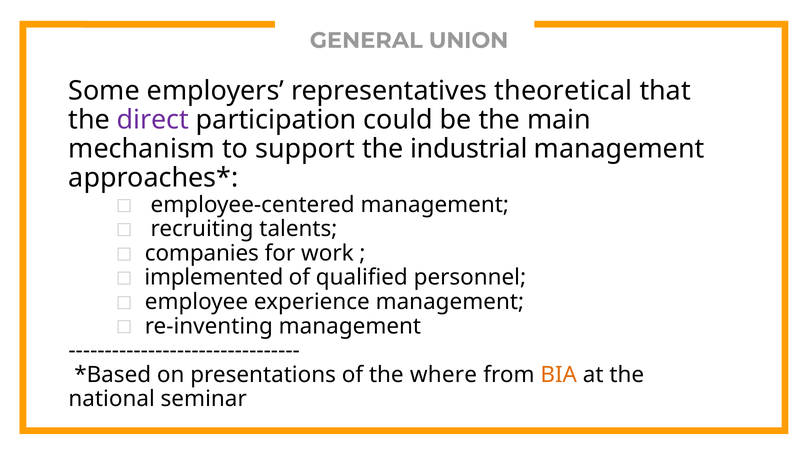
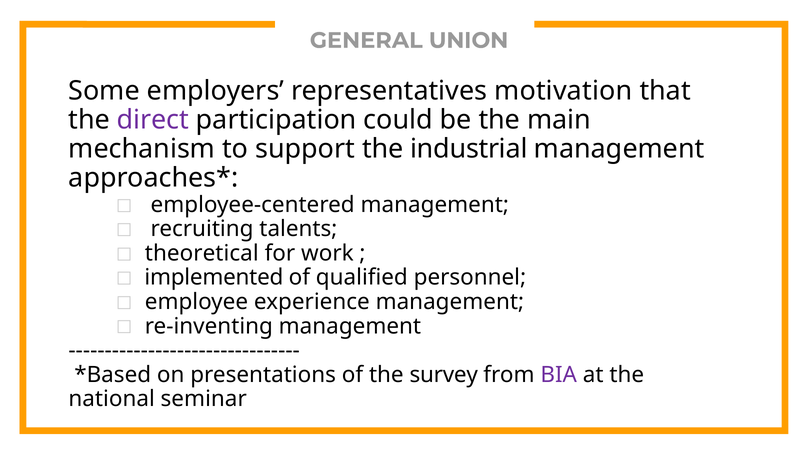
theoretical: theoretical -> motivation (563, 91)
companies: companies -> theoretical (202, 253)
where: where -> survey (444, 374)
BIA colour: orange -> purple (559, 374)
